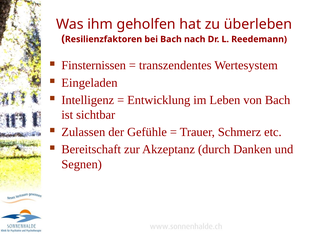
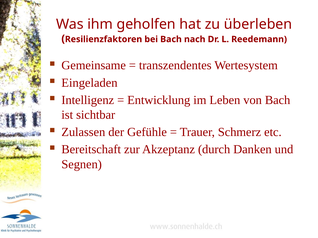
Finsternissen: Finsternissen -> Gemeinsame (94, 66)
